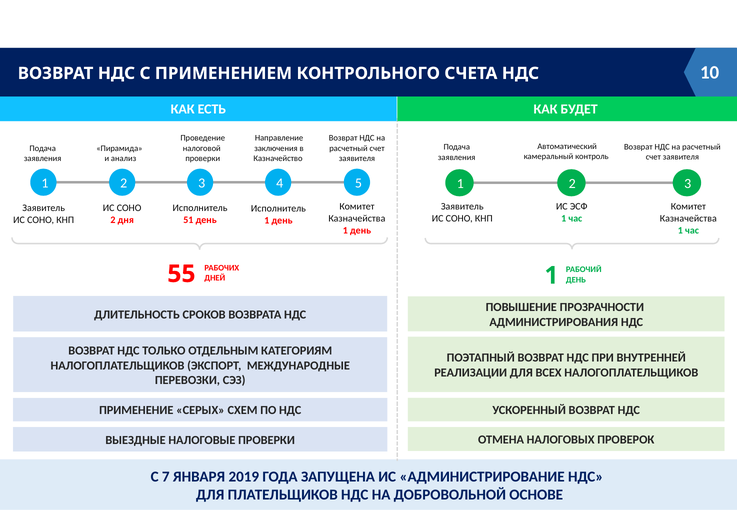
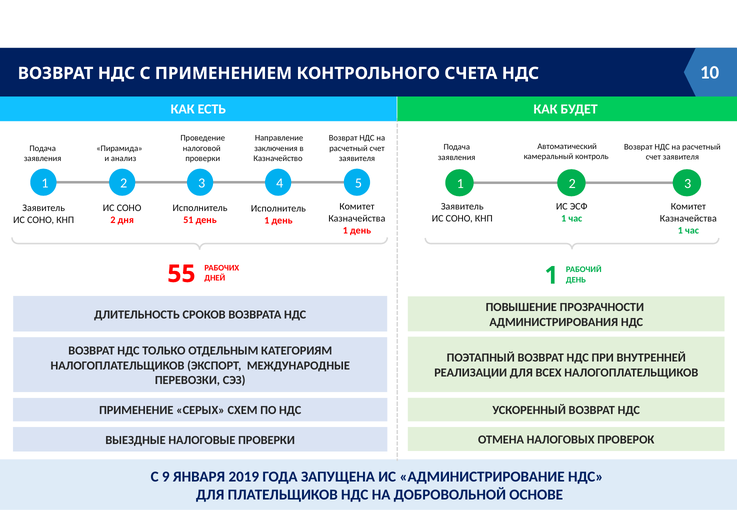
7: 7 -> 9 (166, 477)
